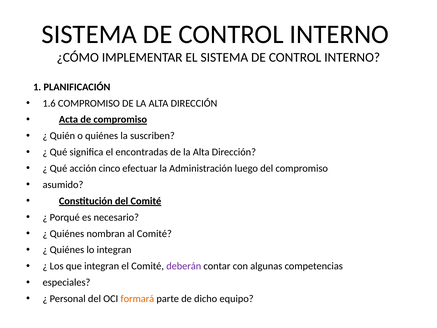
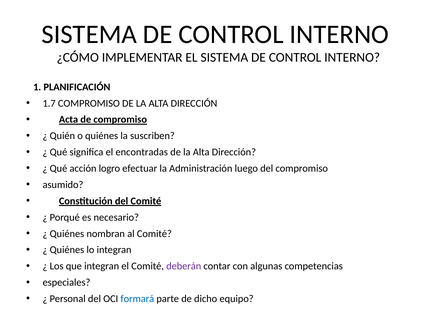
1.6: 1.6 -> 1.7 (49, 103)
cinco: cinco -> logro (109, 168)
formará colour: orange -> blue (137, 299)
